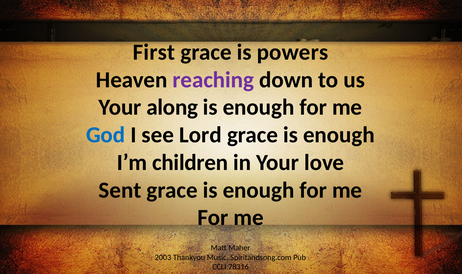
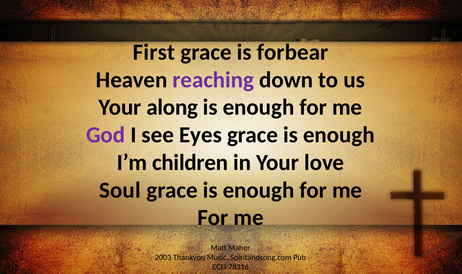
powers: powers -> forbear (292, 52)
God colour: blue -> purple (106, 135)
Lord: Lord -> Eyes (200, 135)
Sent: Sent -> Soul (120, 190)
